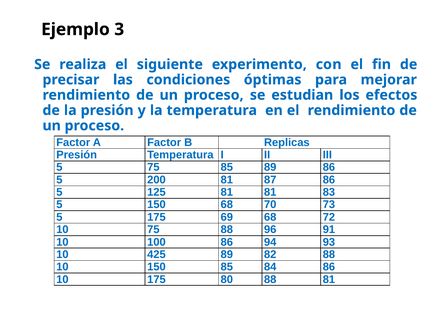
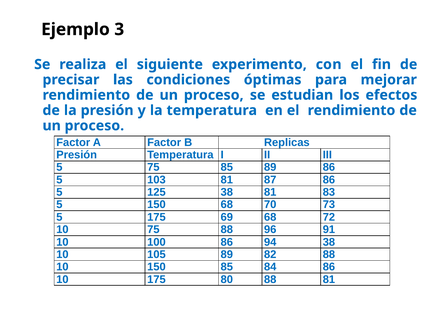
200: 200 -> 103 (156, 180)
125 81: 81 -> 38 (227, 192)
94 93: 93 -> 38 (329, 242)
425: 425 -> 105 (156, 254)
